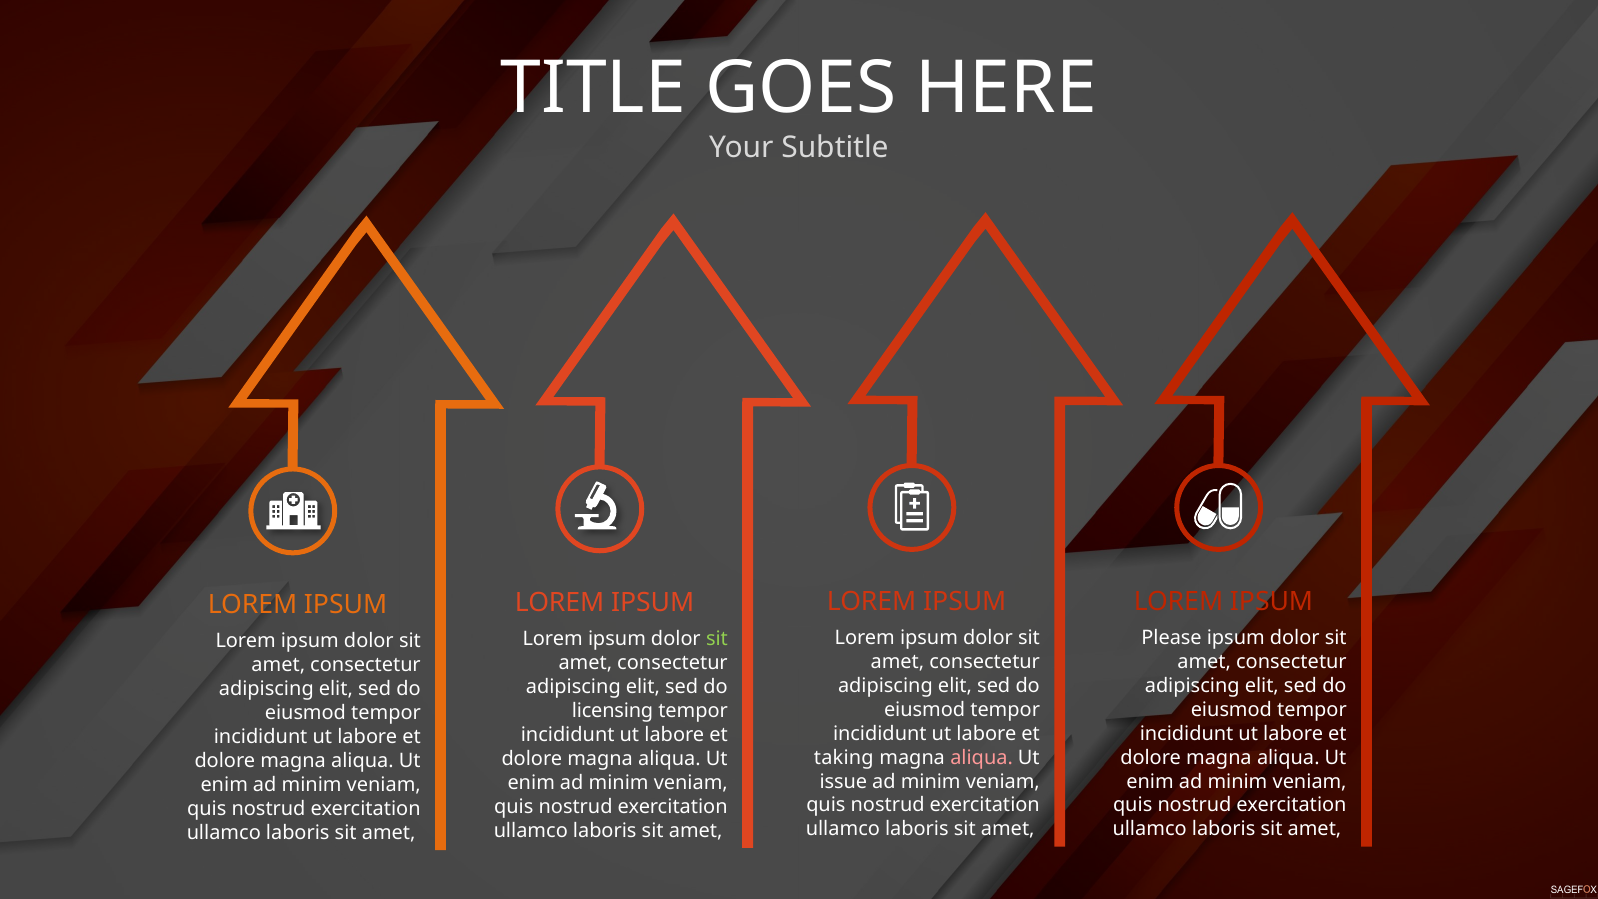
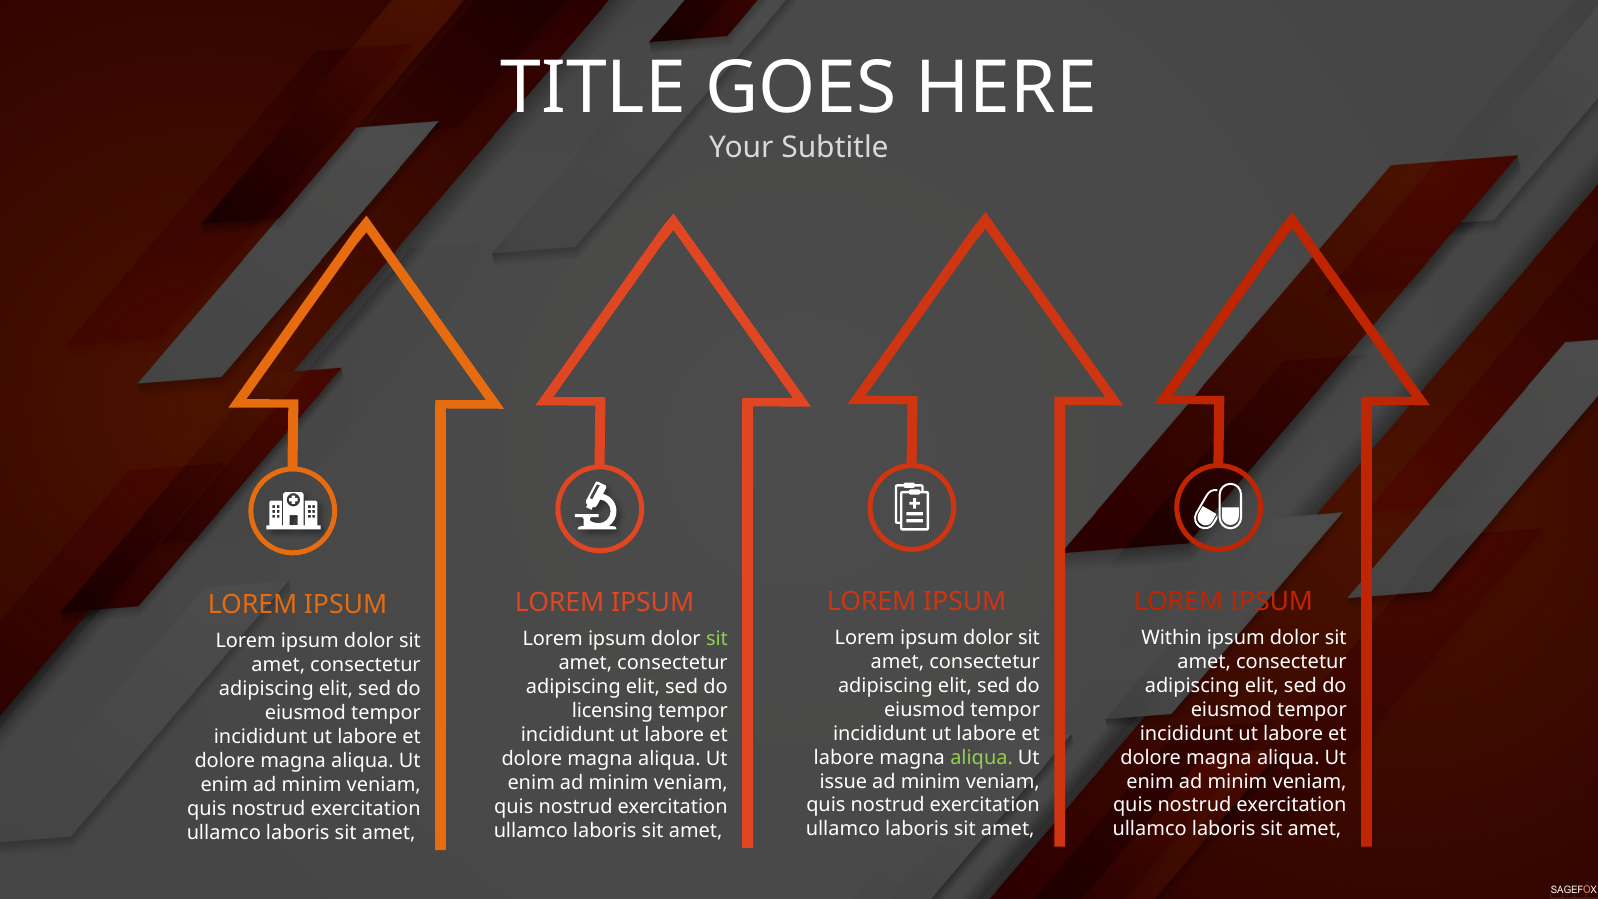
Please: Please -> Within (1172, 637)
taking: taking -> labore (844, 757)
aliqua colour: pink -> light green (982, 757)
